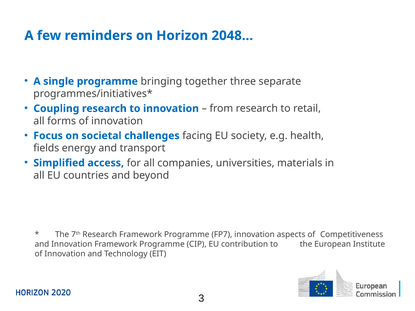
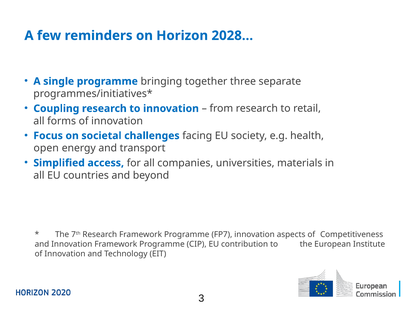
2048…: 2048… -> 2028… (232, 36)
fields: fields -> open (46, 148)
